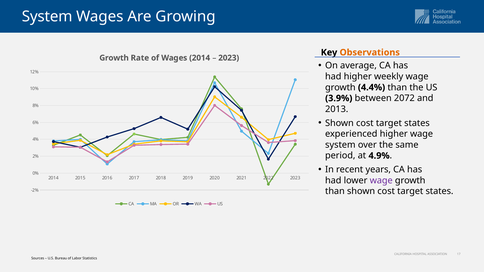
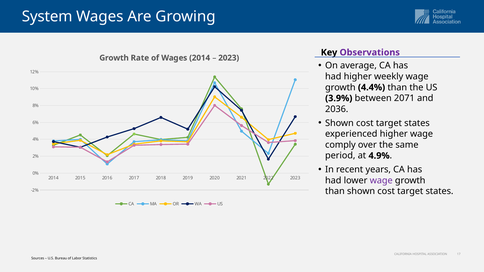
Observations colour: orange -> purple (370, 52)
2072: 2072 -> 2071 (404, 98)
2013: 2013 -> 2036 (337, 109)
system: system -> comply (340, 145)
